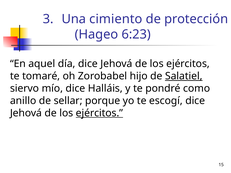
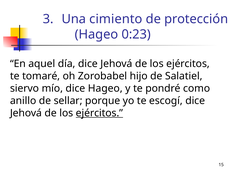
6:23: 6:23 -> 0:23 (136, 34)
Salatiel underline: present -> none (184, 76)
dice Halláis: Halláis -> Hageo (105, 89)
